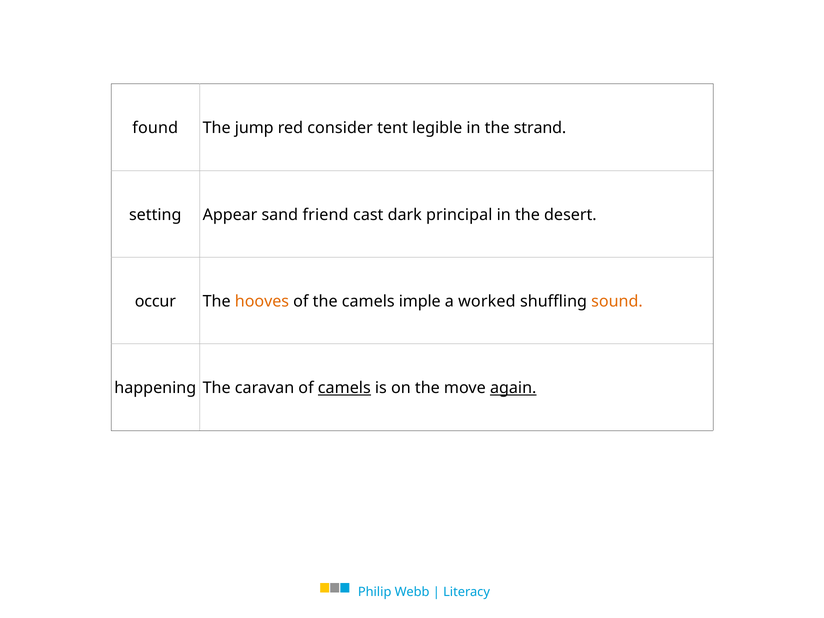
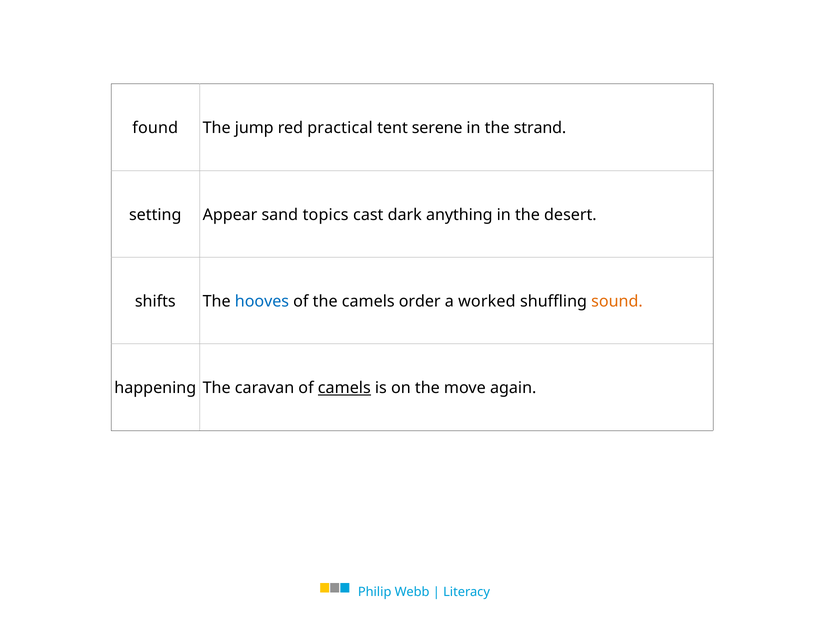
consider: consider -> practical (340, 128)
legible: legible -> serene (437, 128)
friend: friend -> topics (326, 215)
principal: principal -> anything (459, 215)
occur: occur -> shifts (155, 301)
hooves colour: orange -> blue (262, 301)
imple: imple -> order (420, 301)
again underline: present -> none (513, 388)
